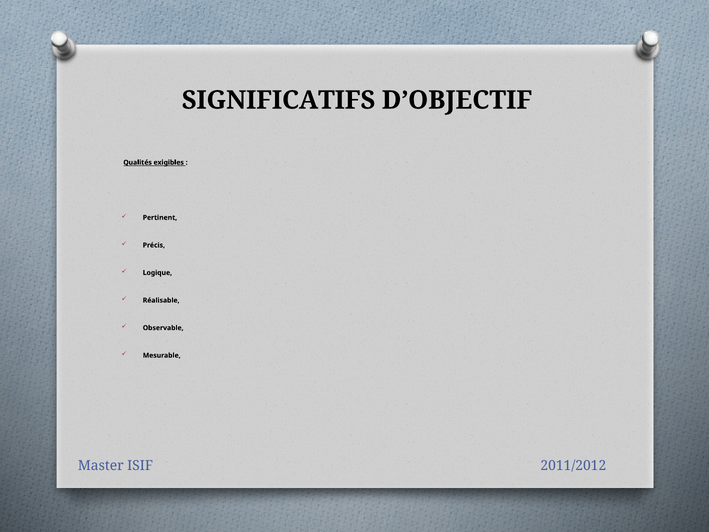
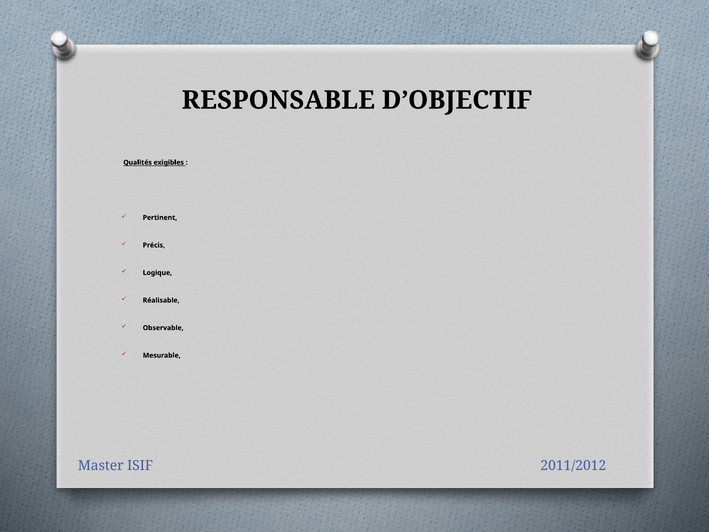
SIGNIFICATIFS: SIGNIFICATIFS -> RESPONSABLE (278, 100)
